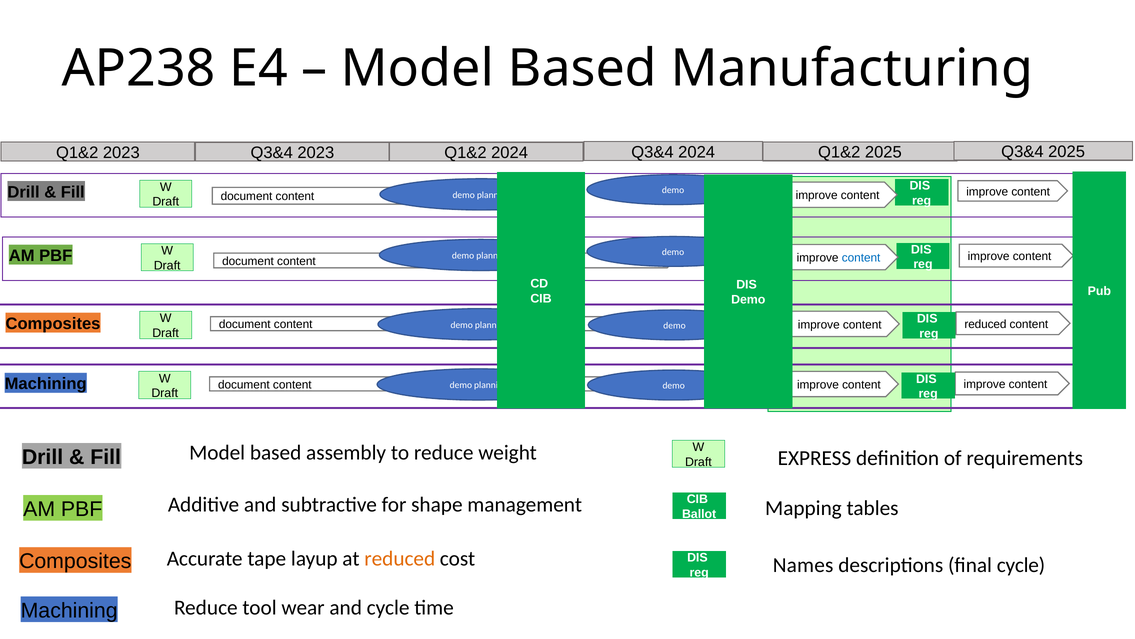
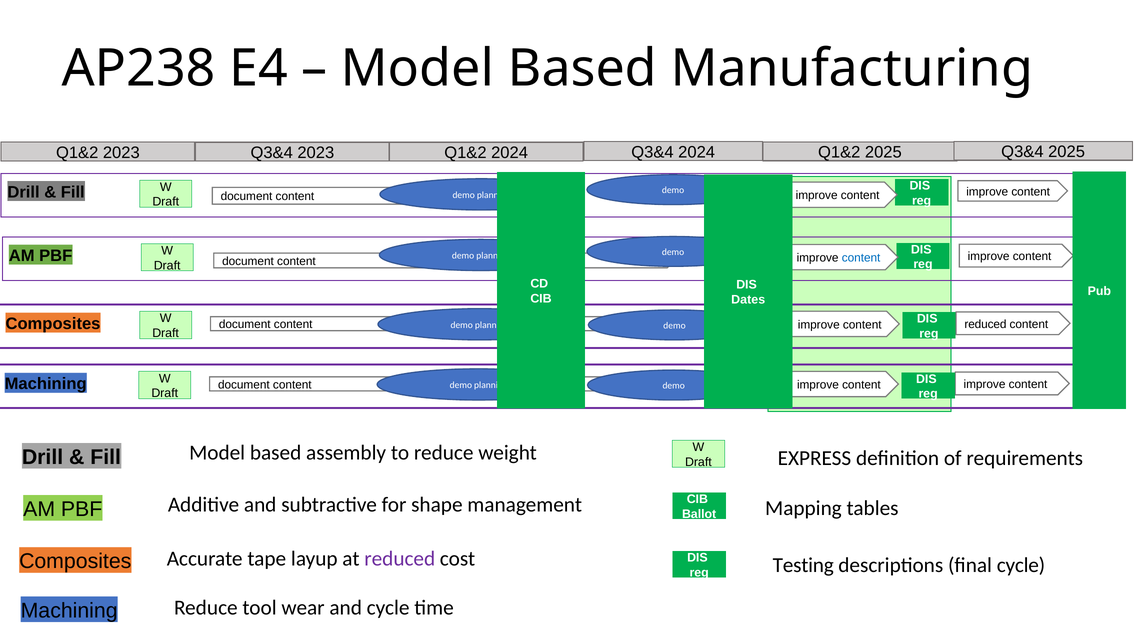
Demo: Demo -> Dates (748, 299)
reduced colour: orange -> purple (400, 558)
Names: Names -> Testing (803, 565)
